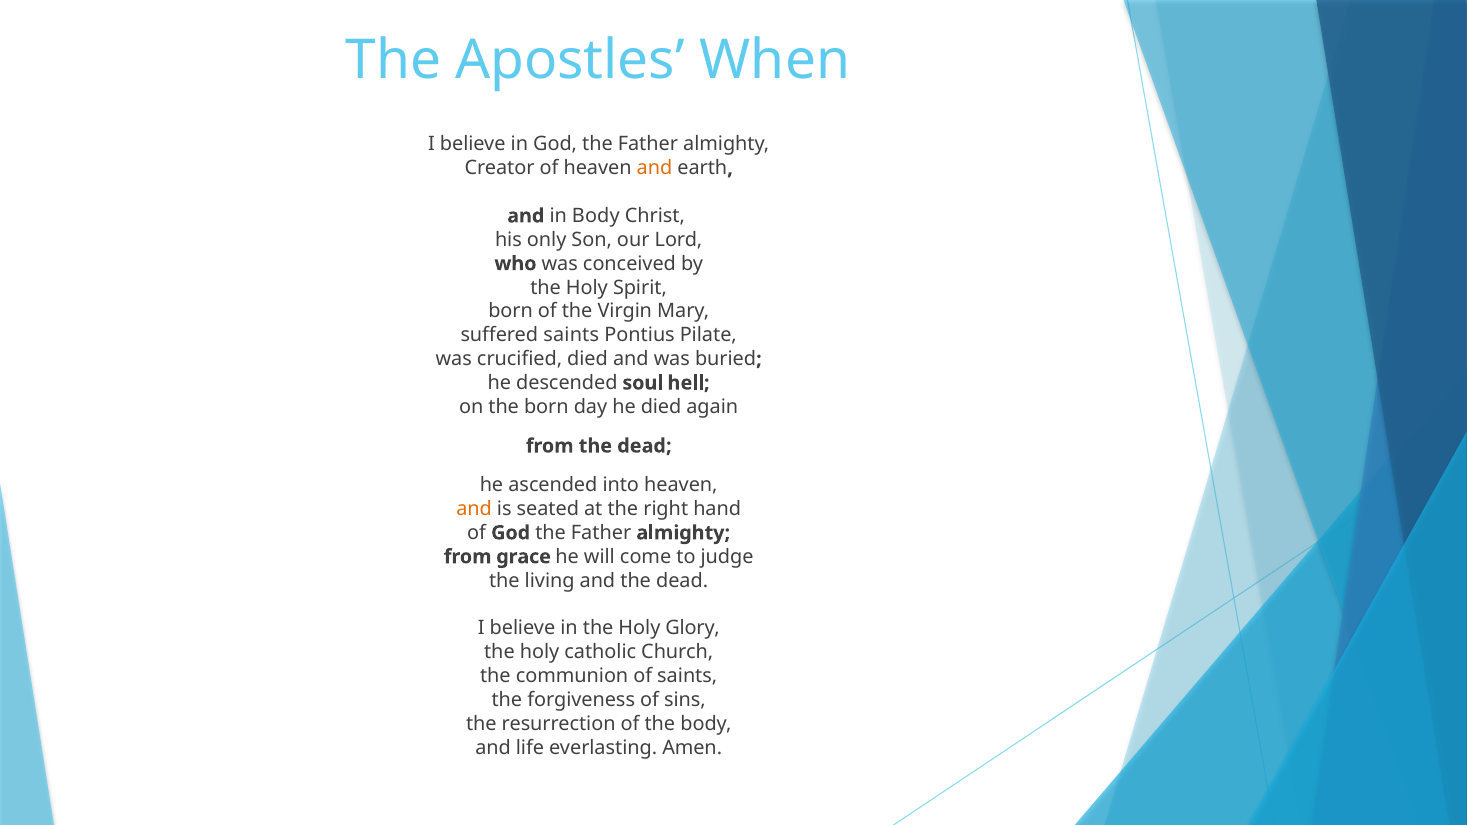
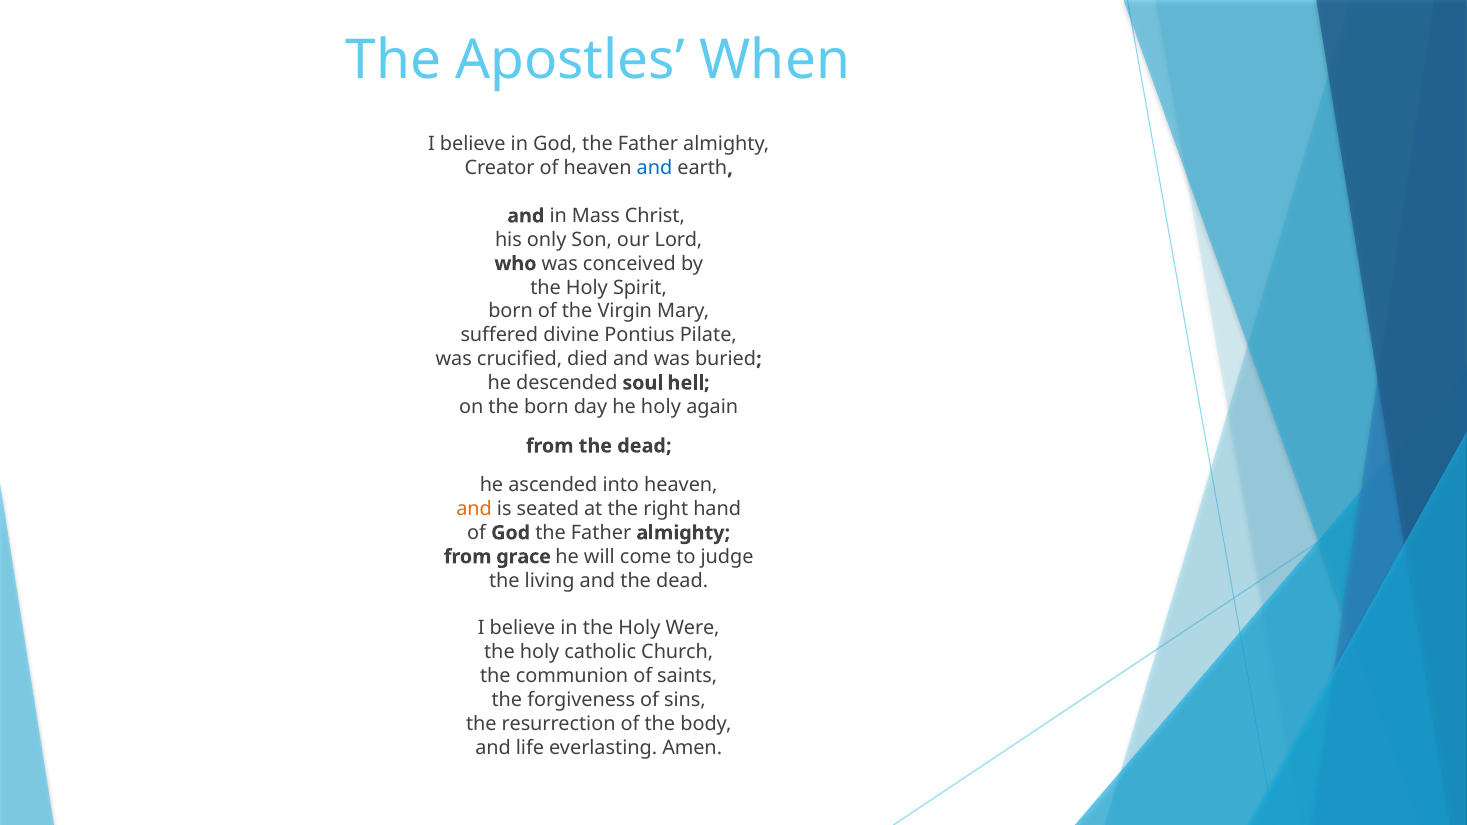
and colour: orange -> blue (654, 168)
in Body: Body -> Mass (596, 216)
suffered saints: saints -> divine (571, 335)
he died: died -> holy (661, 407)
Glory: Glory -> Were (693, 628)
